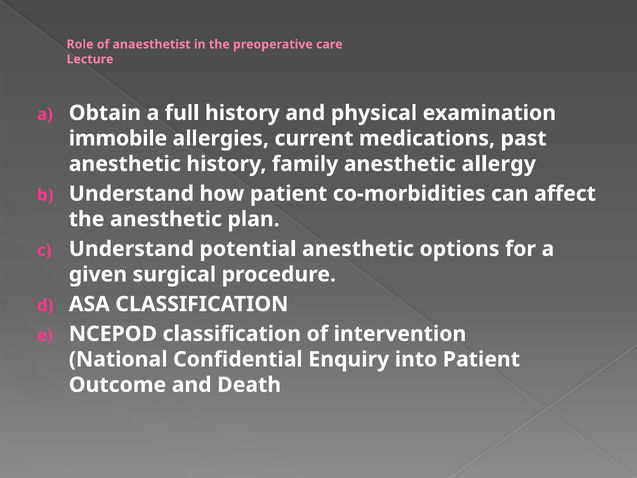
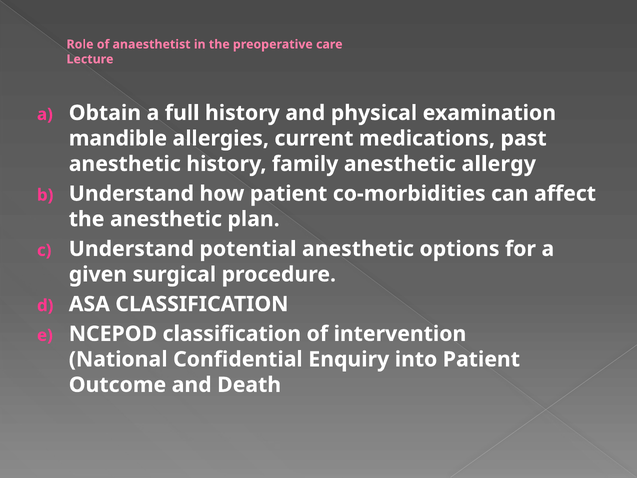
immobile: immobile -> mandible (118, 138)
